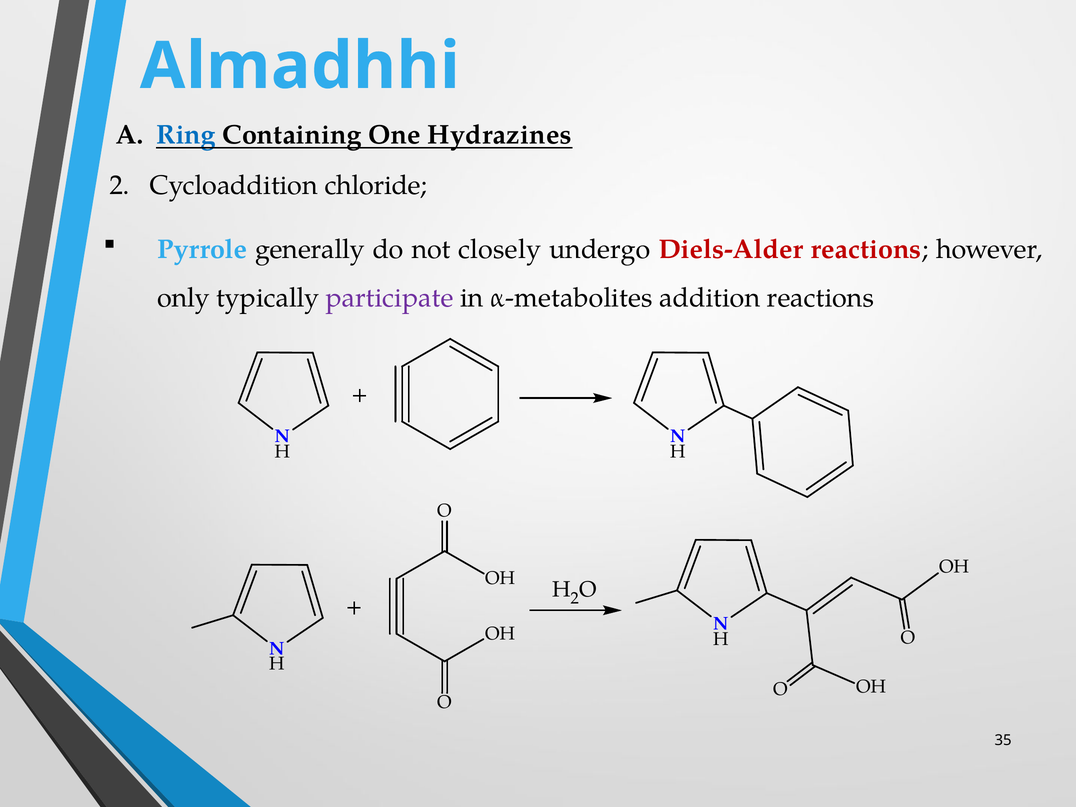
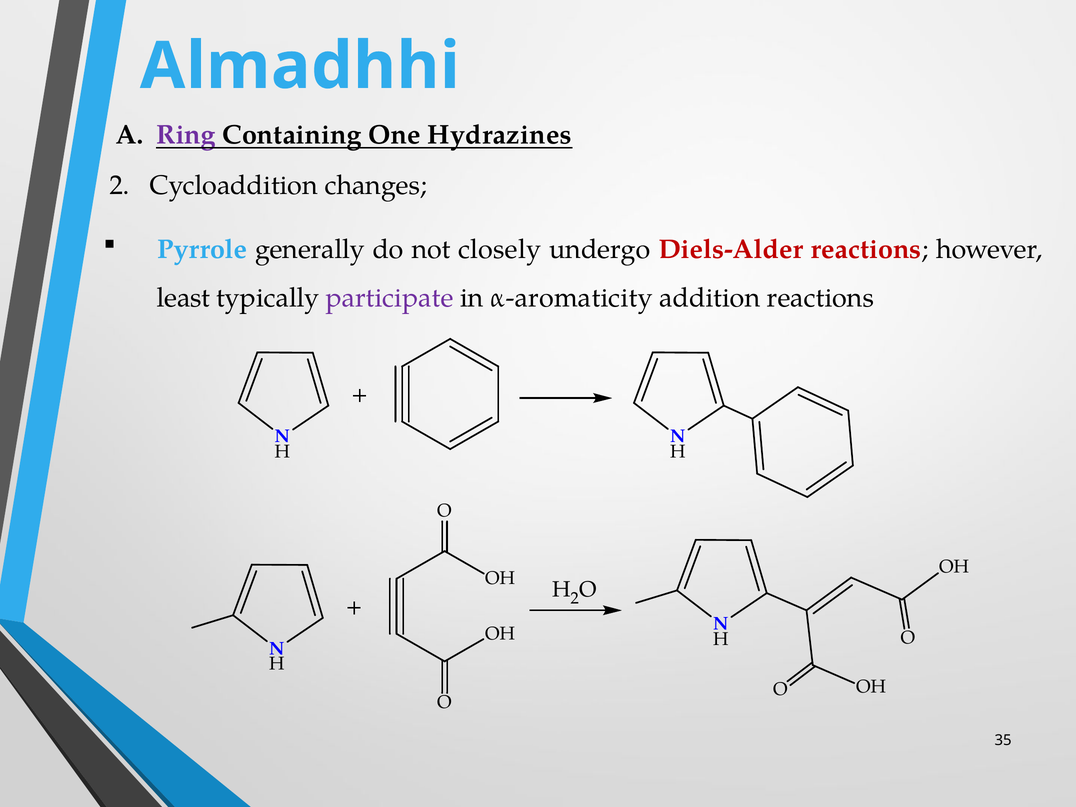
Ring colour: blue -> purple (186, 135)
chloride: chloride -> changes (376, 185)
only: only -> least (184, 298)
α-metabolites: α-metabolites -> α-aromaticity (571, 298)
